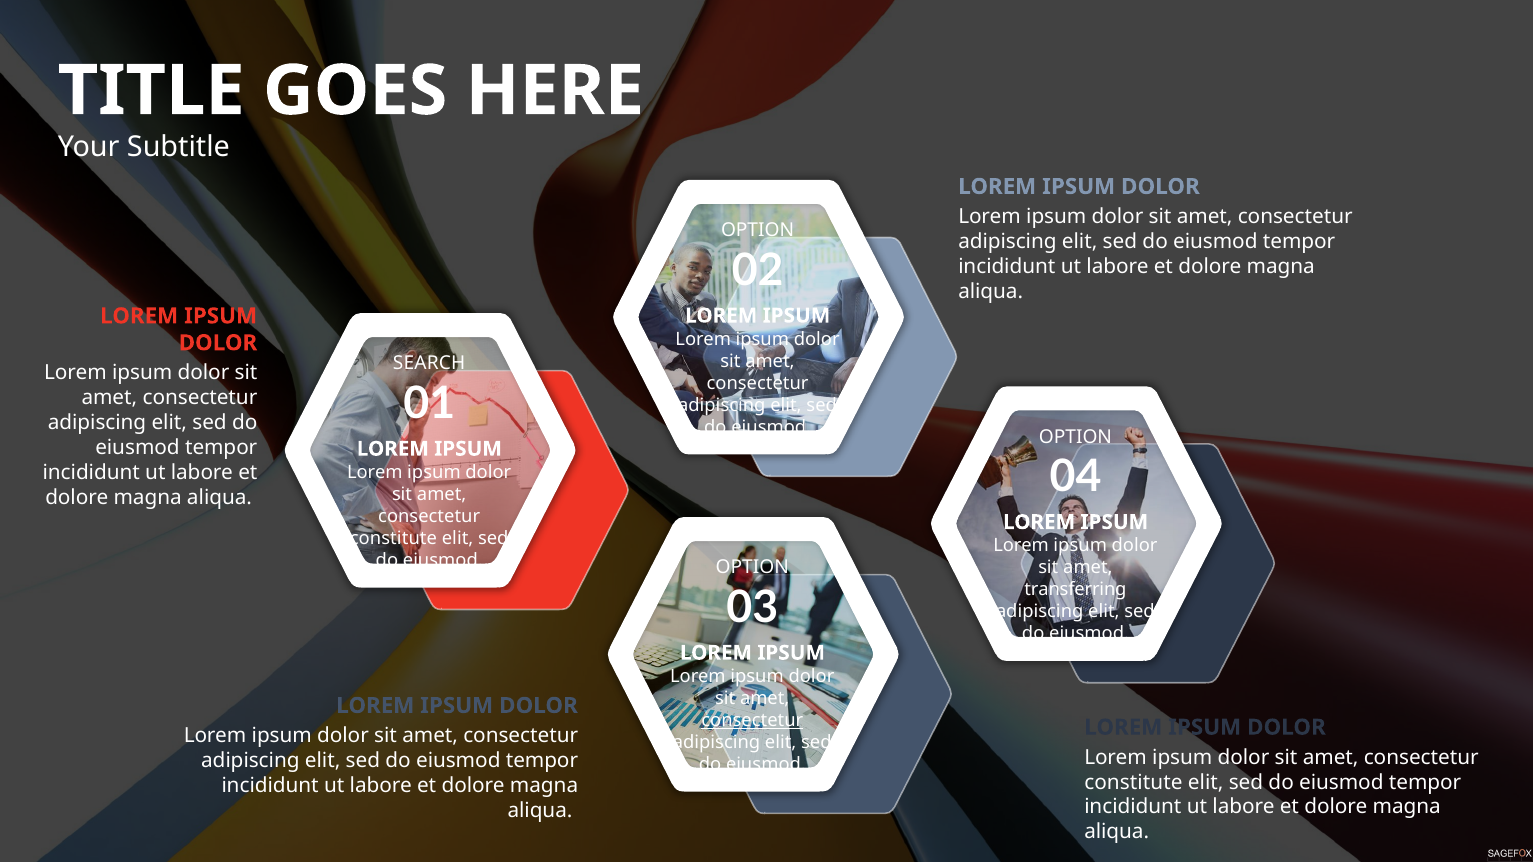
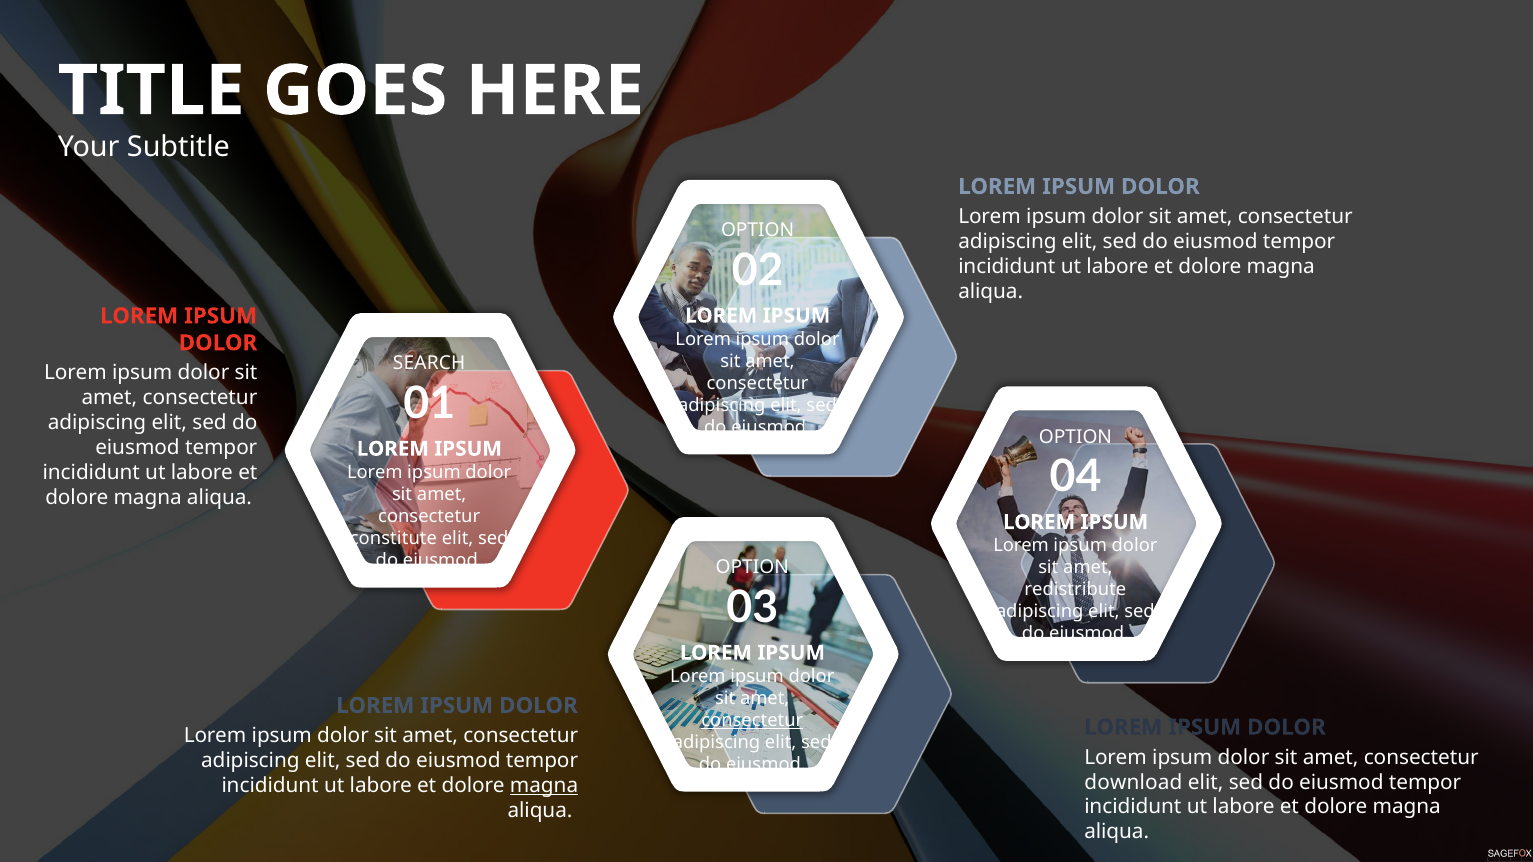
transferring: transferring -> redistribute (1075, 590)
constitute: constitute -> download (1133, 782)
magna underline: none -> present (544, 786)
